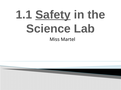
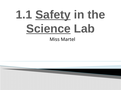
Science underline: none -> present (48, 29)
